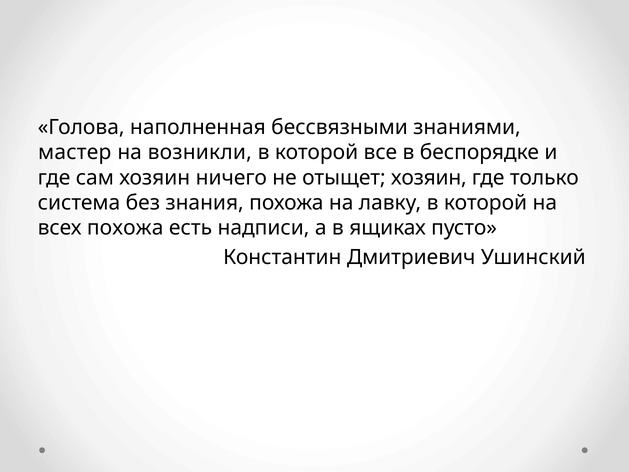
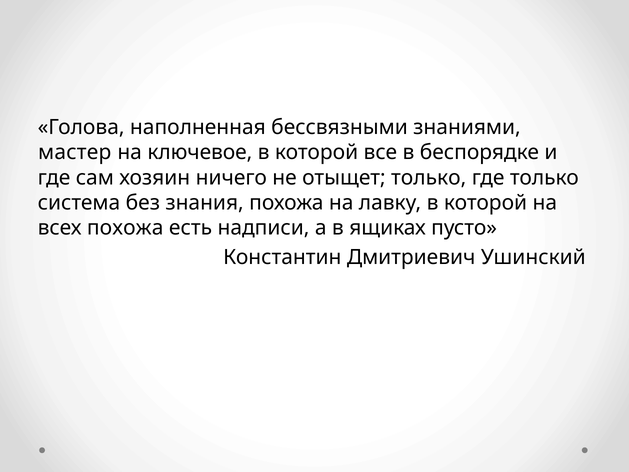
возникли: возникли -> ключевое (200, 152)
отыщет хозяин: хозяин -> только (429, 178)
